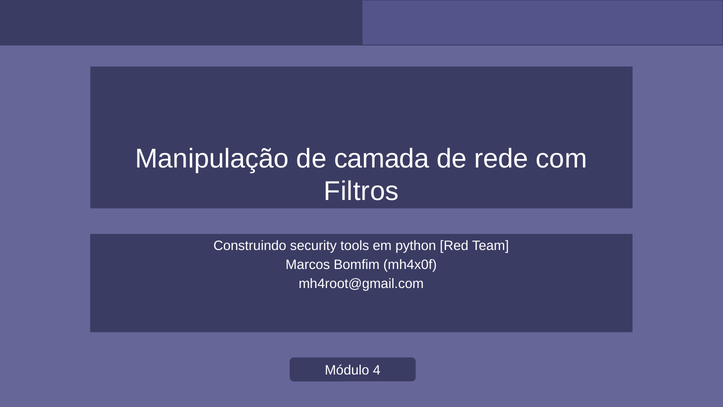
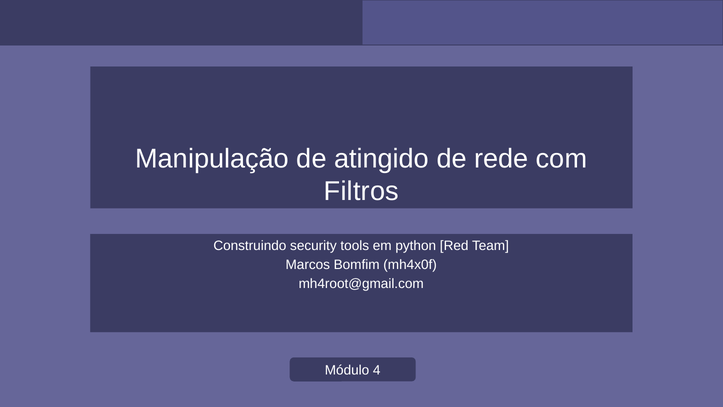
camada: camada -> atingido (382, 159)
